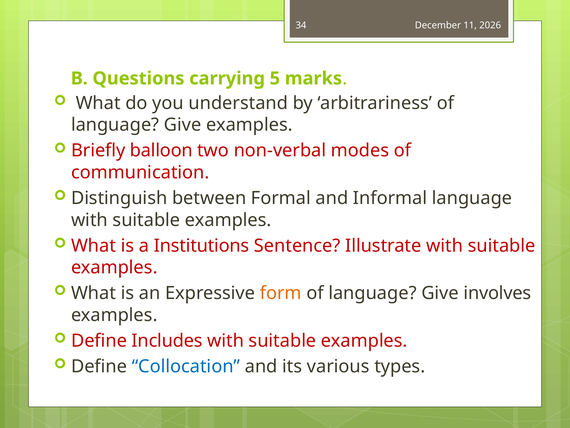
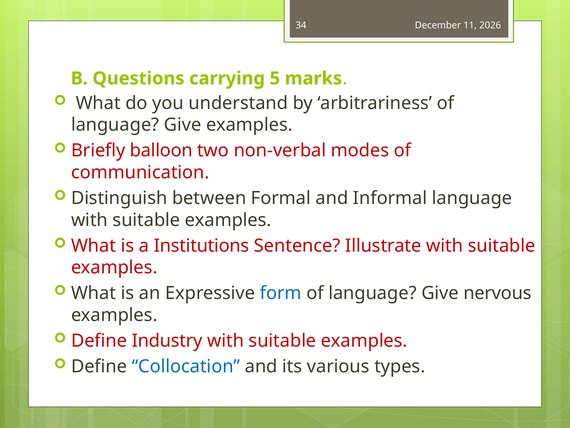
form colour: orange -> blue (281, 293)
involves: involves -> nervous (497, 293)
Includes: Includes -> Industry (167, 340)
